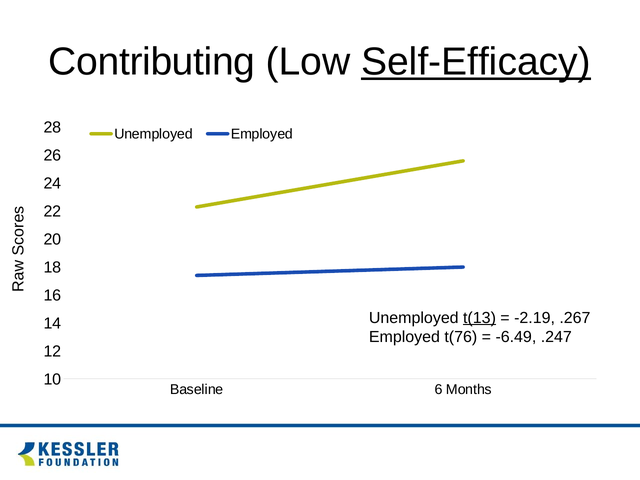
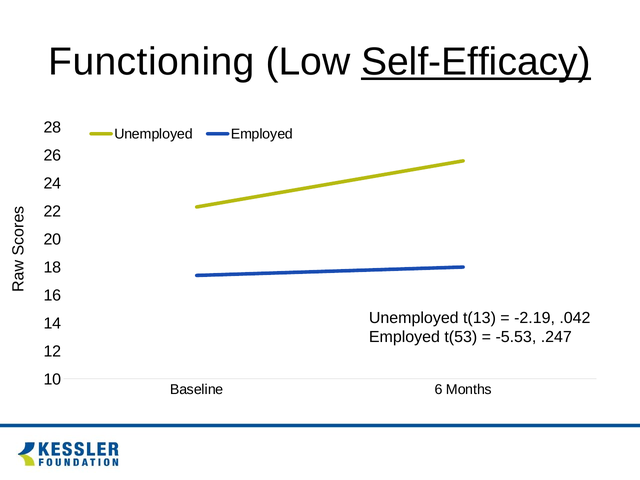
Contributing: Contributing -> Functioning (151, 62)
t(13 underline: present -> none (480, 318)
.267: .267 -> .042 (575, 318)
t(76: t(76 -> t(53 (461, 337)
-6.49: -6.49 -> -5.53 (516, 337)
